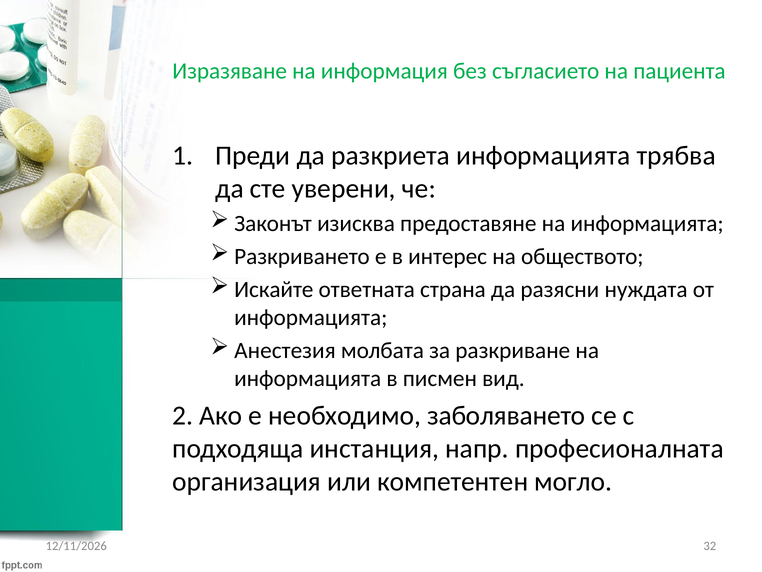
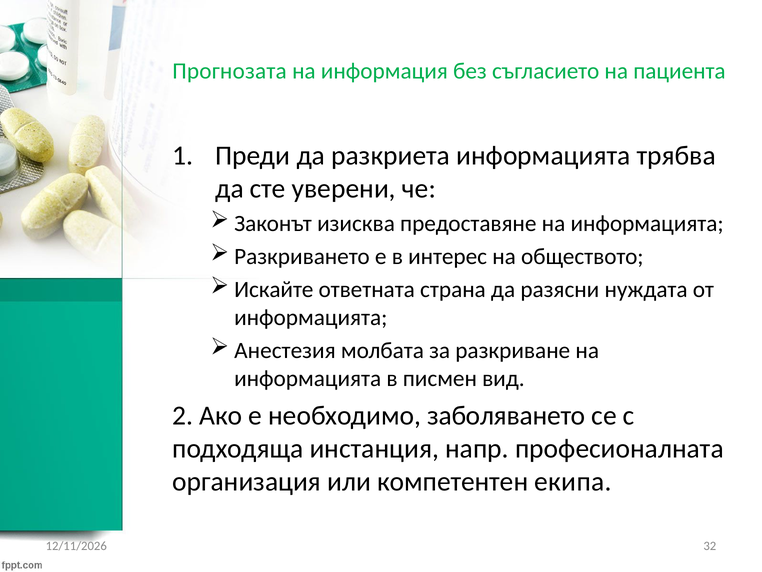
Изразяване: Изразяване -> Прогнозата (230, 71)
могло: могло -> екипа (573, 481)
